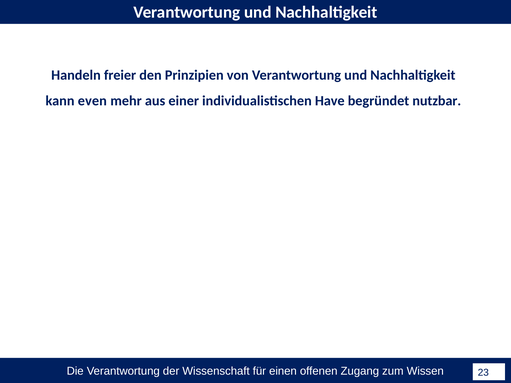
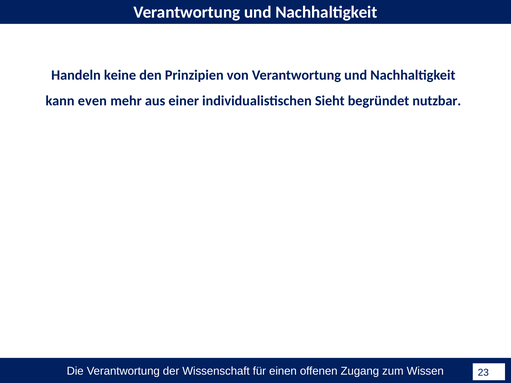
freier: freier -> keine (120, 75)
Have: Have -> Sieht (330, 101)
